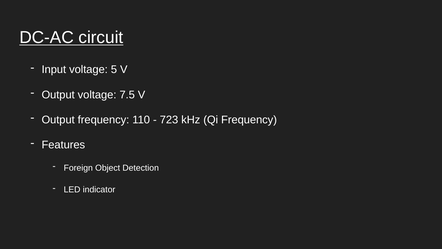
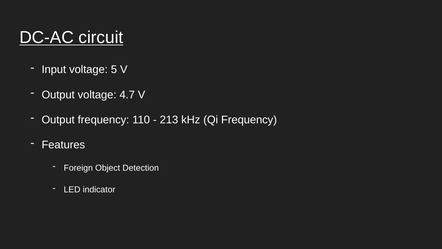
7.5: 7.5 -> 4.7 (127, 95)
723: 723 -> 213 (169, 120)
